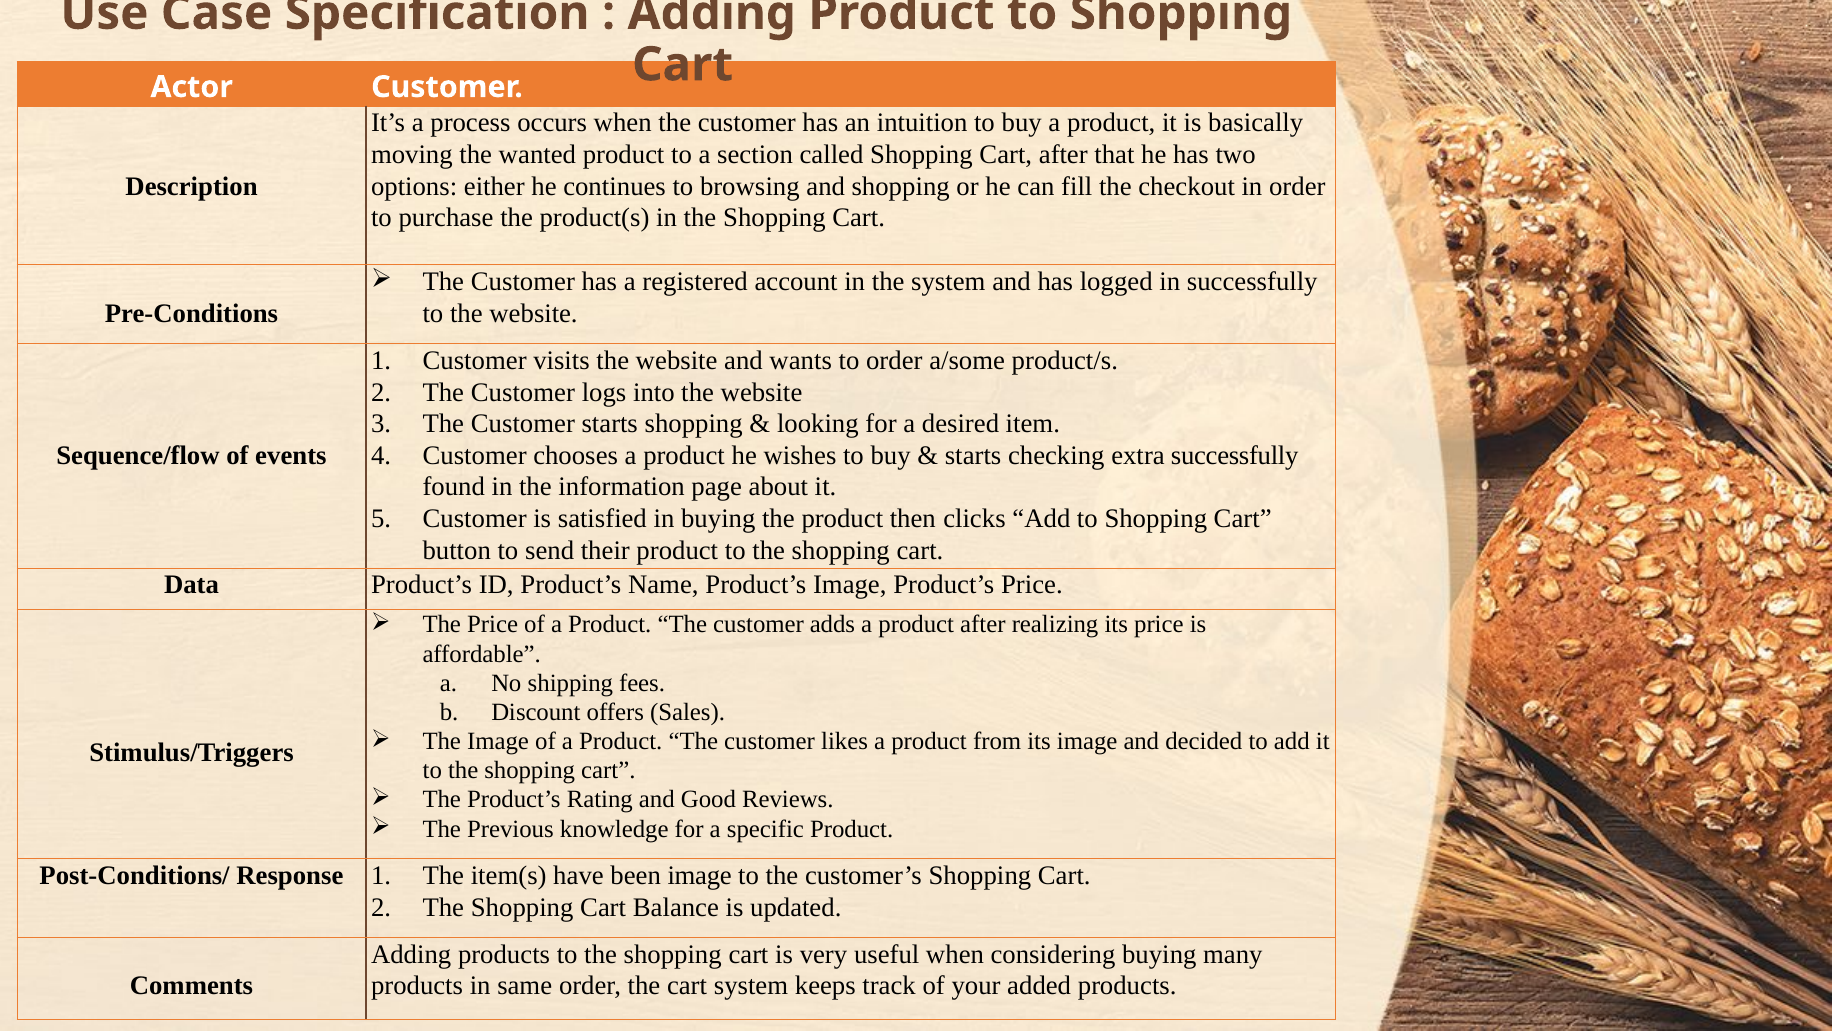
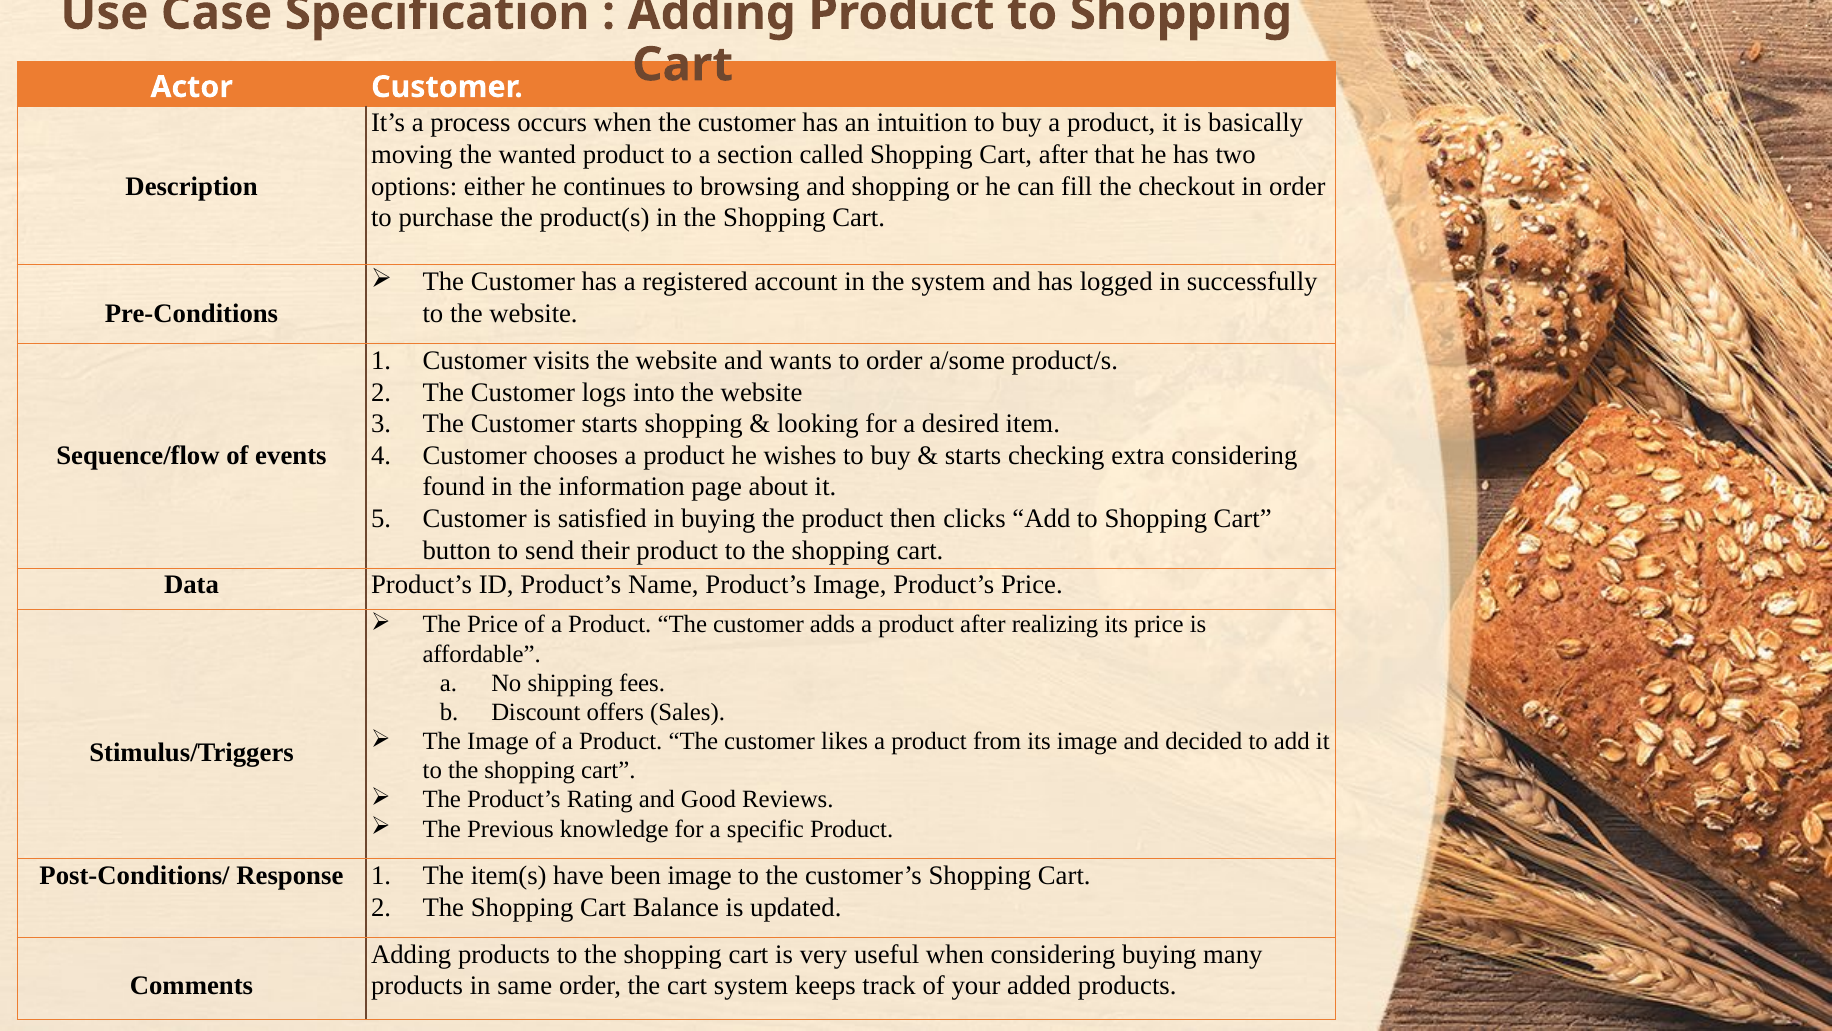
extra successfully: successfully -> considering (1234, 455)
